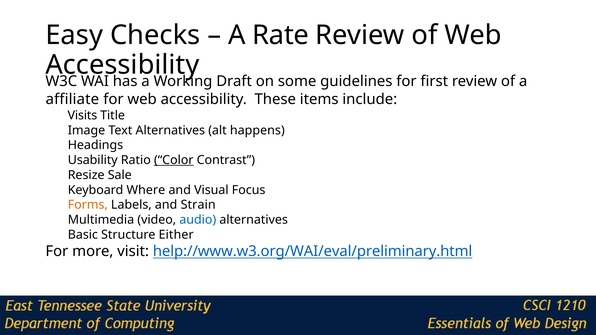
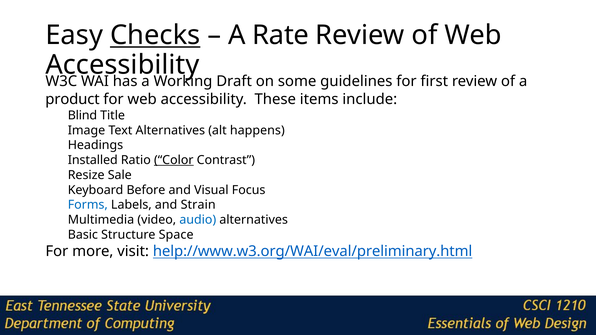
Checks underline: none -> present (155, 35)
affiliate: affiliate -> product (73, 99)
Visits: Visits -> Blind (82, 115)
Usability: Usability -> Installed (93, 160)
Where: Where -> Before (146, 190)
Forms colour: orange -> blue (88, 205)
Either: Either -> Space (176, 235)
